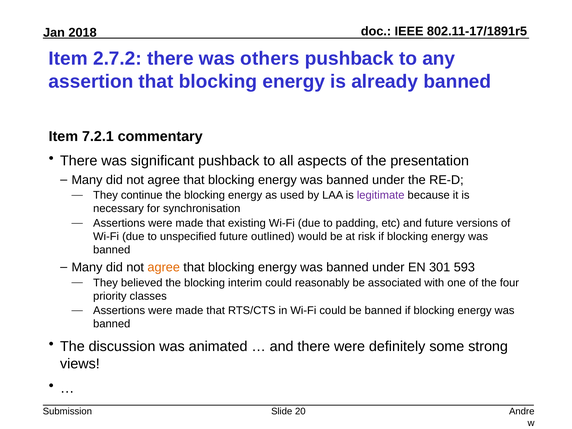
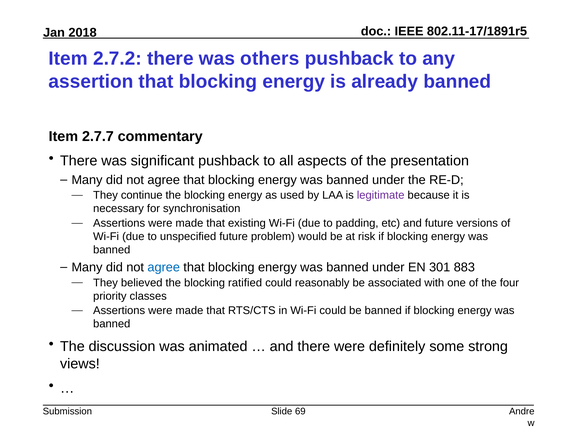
7.2.1: 7.2.1 -> 2.7.7 (98, 136)
outlined: outlined -> problem (273, 236)
agree colour: orange -> blue (164, 267)
593: 593 -> 883 (464, 267)
interim: interim -> ratified (245, 283)
20: 20 -> 69 (300, 411)
